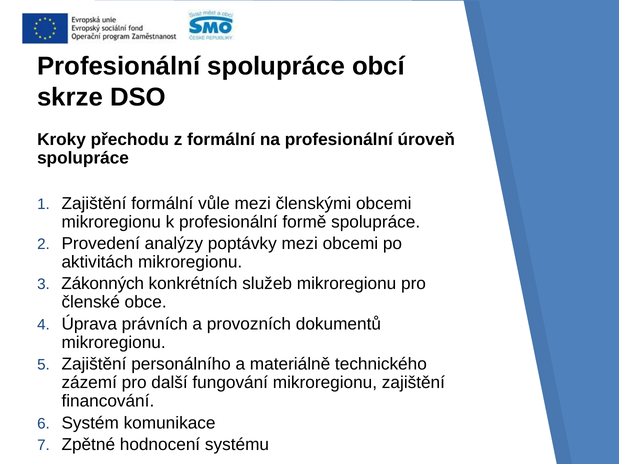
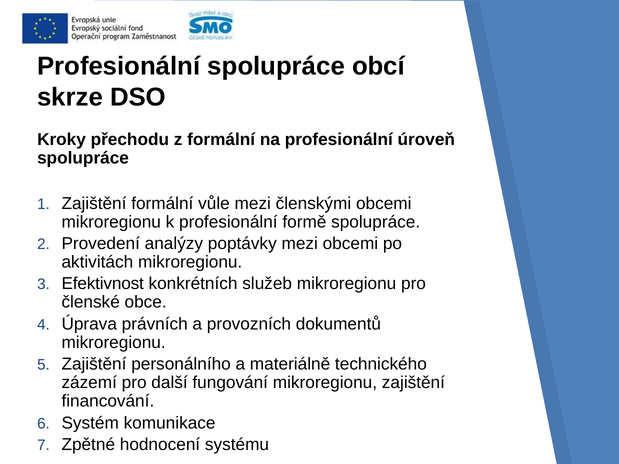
Zákonných: Zákonných -> Efektivnost (103, 284)
